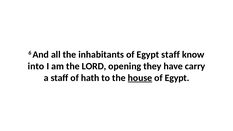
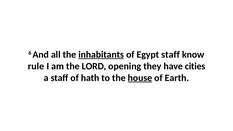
inhabitants underline: none -> present (101, 55)
into: into -> rule (36, 66)
carry: carry -> cities (195, 66)
Egypt: Egypt -> Earth (177, 78)
